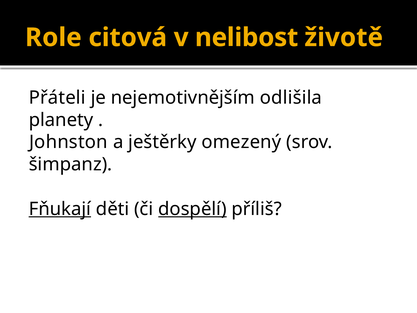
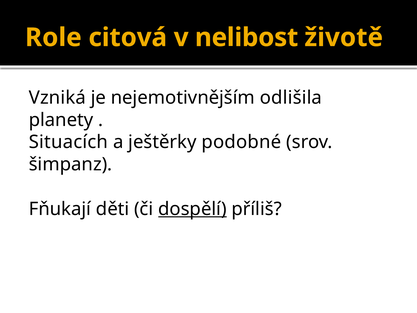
Přáteli: Přáteli -> Vzniká (57, 98)
Johnston: Johnston -> Situacích (68, 142)
omezený: omezený -> podobné (241, 142)
Fňukají underline: present -> none (60, 209)
